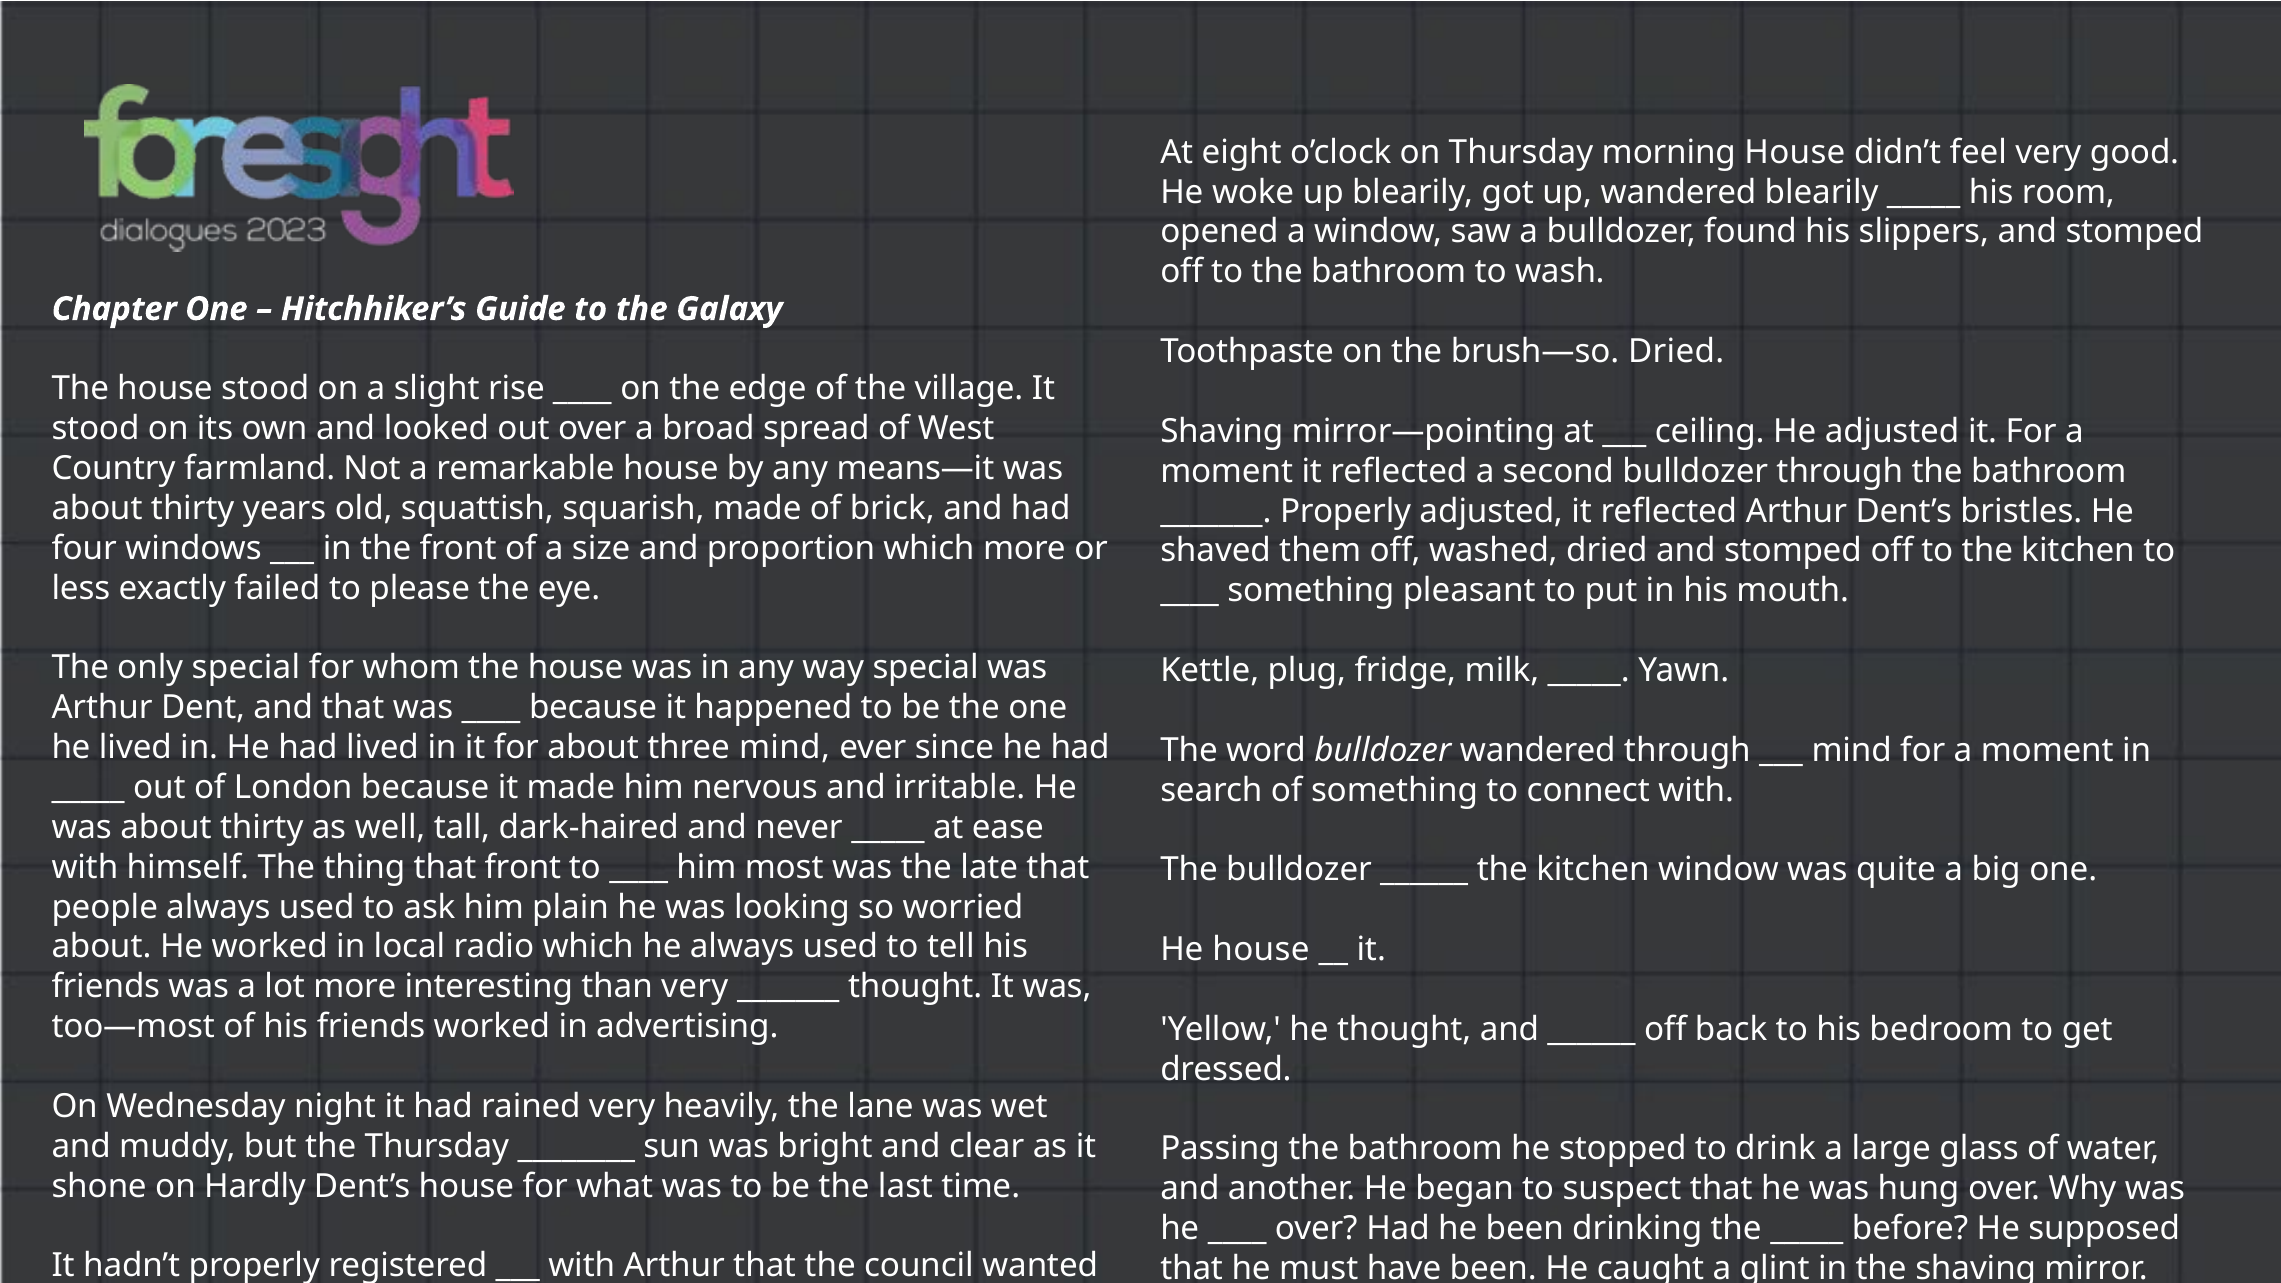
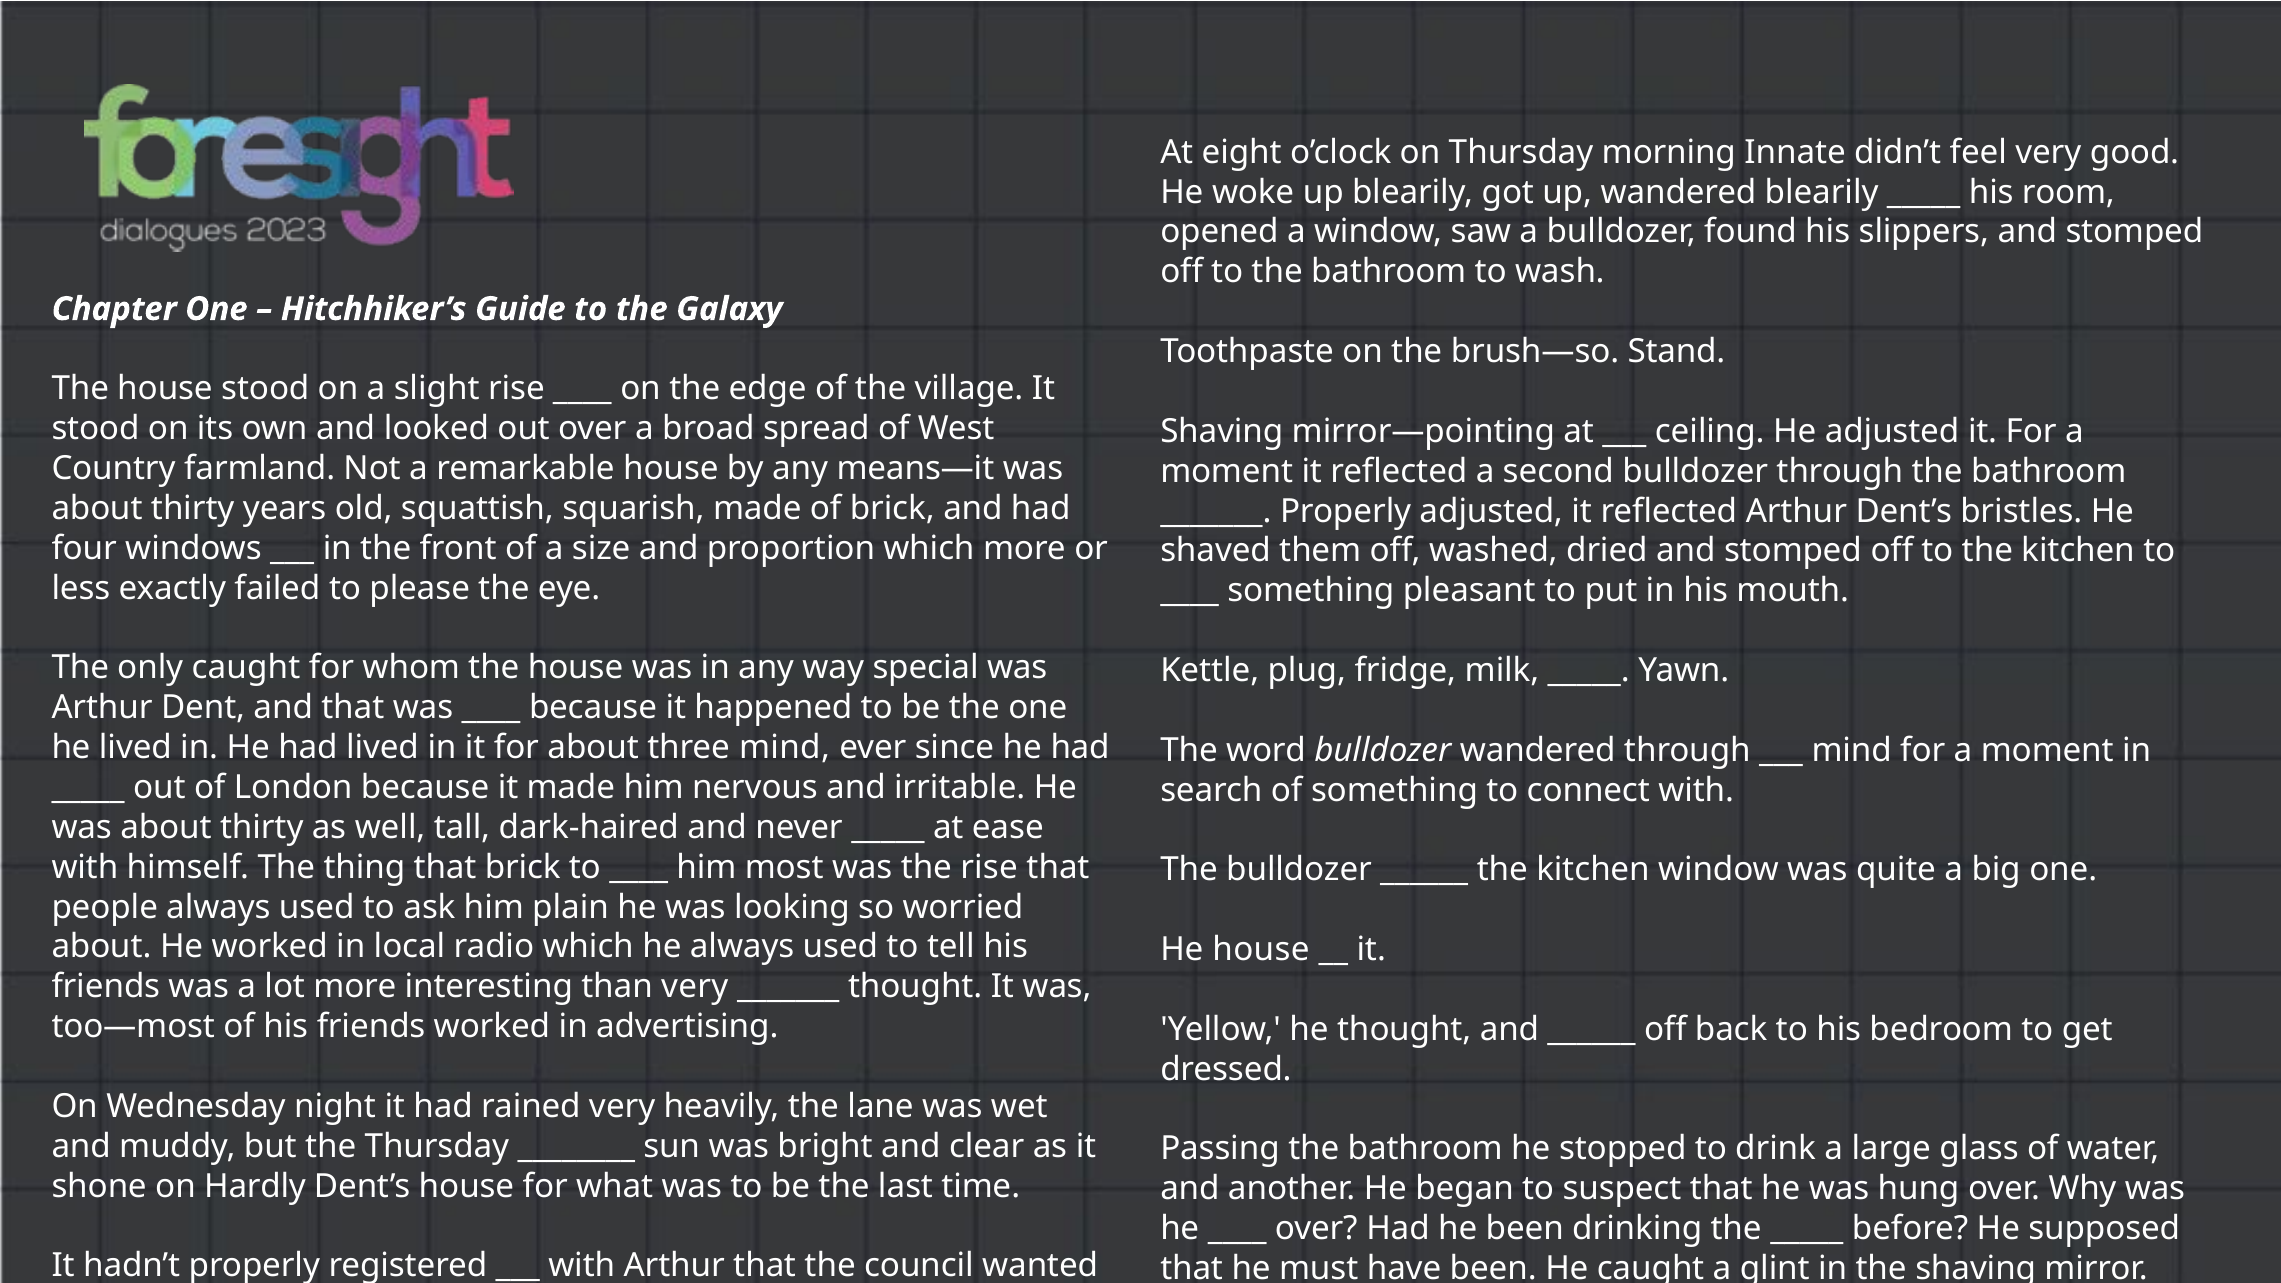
morning House: House -> Innate (1795, 152)
brush—so Dried: Dried -> Stand (1676, 352)
only special: special -> caught (246, 668)
that front: front -> brick (523, 867)
the late: late -> rise (989, 867)
